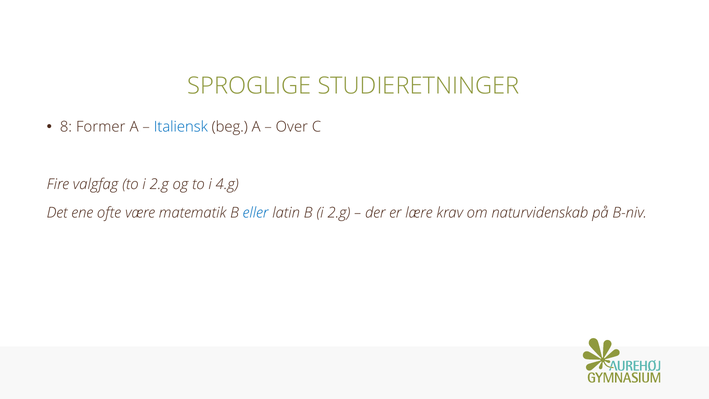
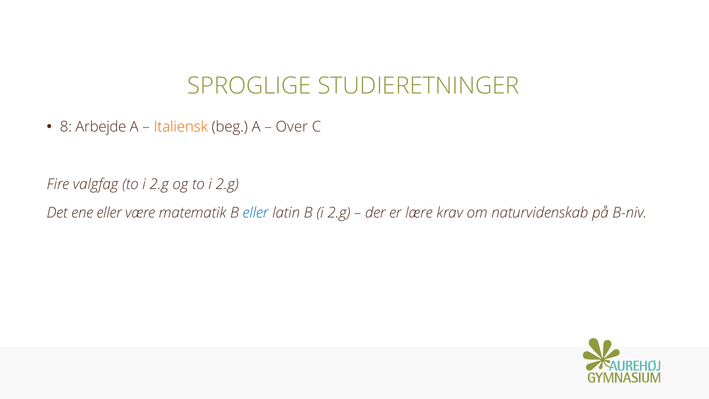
Former: Former -> Arbejde (101, 127)
Italiensk colour: blue -> orange (181, 127)
og to i 4.g: 4.g -> 2.g (227, 184)
ene ofte: ofte -> eller (109, 213)
